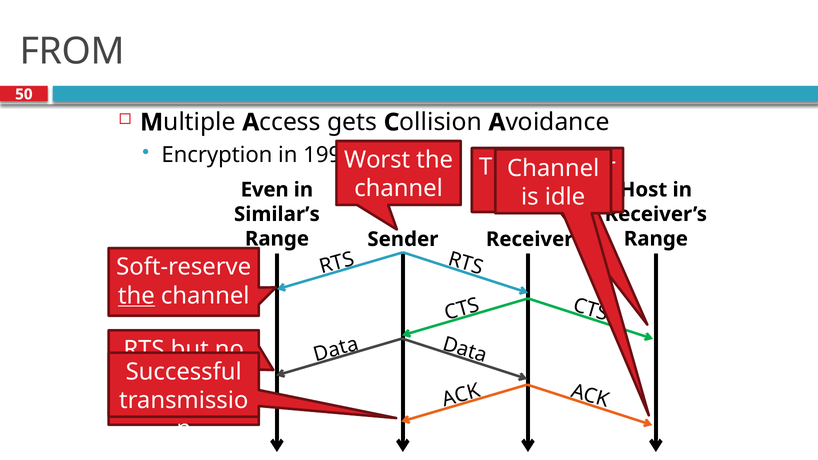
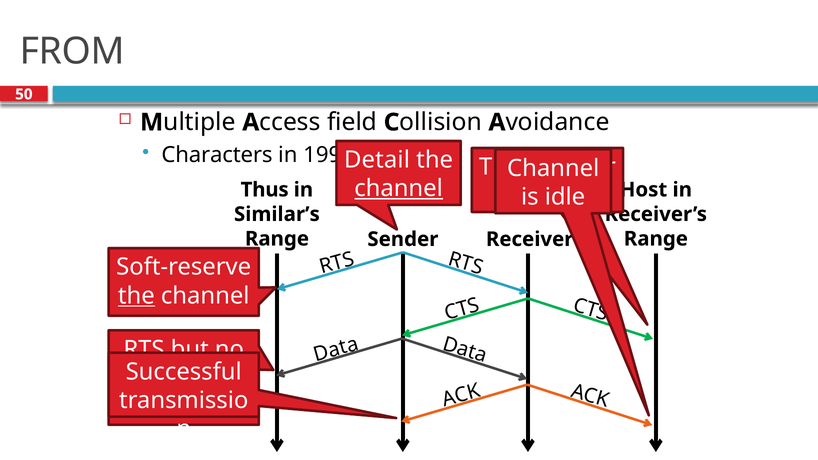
gets: gets -> field (352, 122)
Encryption: Encryption -> Characters (217, 155)
Worst: Worst -> Detail (377, 160)
channel underline: none -> present (399, 189)
Even: Even -> Thus (265, 190)
